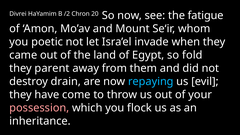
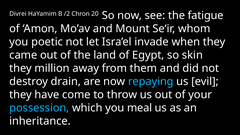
fold: fold -> skin (192, 55)
parent: parent -> million (52, 68)
possession colour: pink -> light blue (39, 108)
flock: flock -> meal (140, 108)
